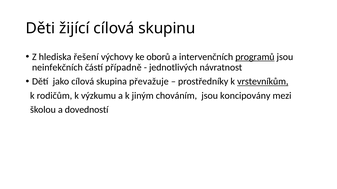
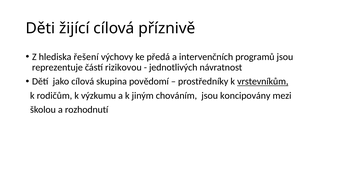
skupinu: skupinu -> příznivě (167, 28)
oborů: oborů -> předá (158, 57)
programů underline: present -> none (255, 57)
neinfekčních: neinfekčních -> reprezentuje (57, 68)
případně: případně -> rizikovou (123, 68)
převažuje: převažuje -> povědomí (149, 82)
dovedností: dovedností -> rozhodnutí (87, 110)
